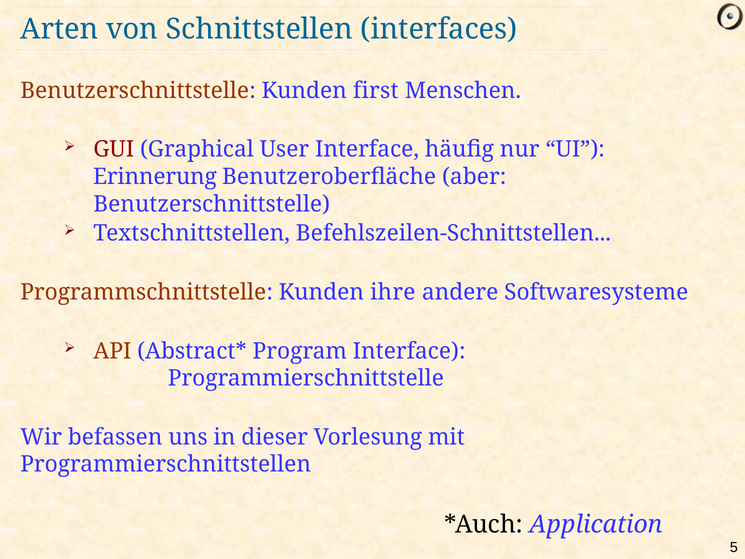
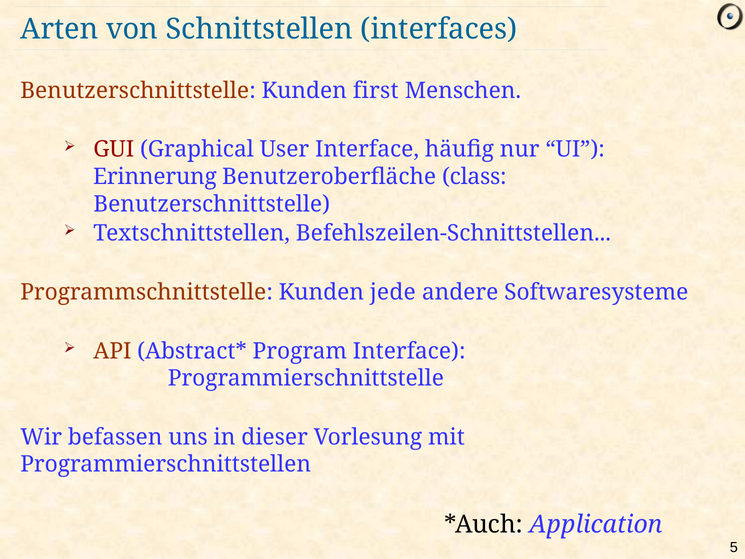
aber: aber -> class (474, 177)
ihre: ihre -> jede (393, 292)
